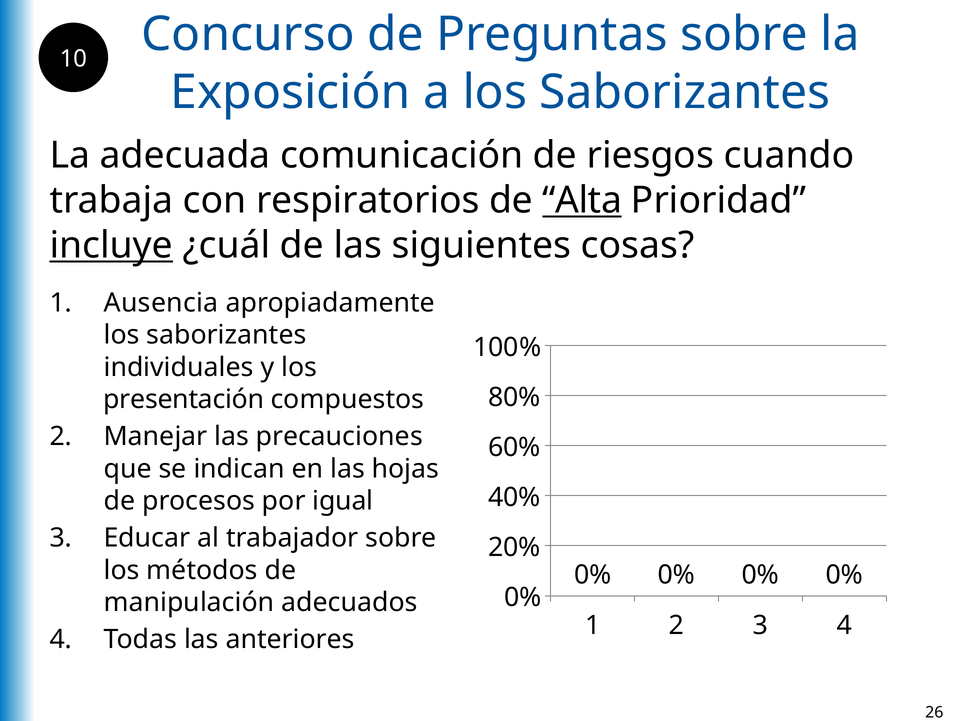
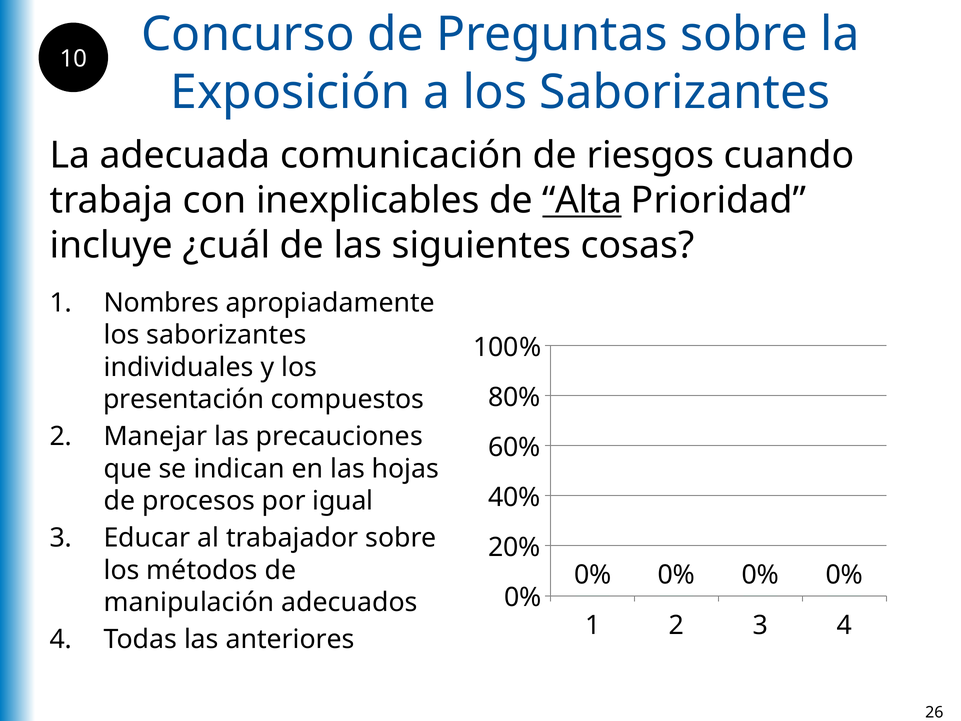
respiratorios: respiratorios -> inexplicables (368, 200)
incluye underline: present -> none (111, 245)
Ausencia: Ausencia -> Nombres (161, 303)
